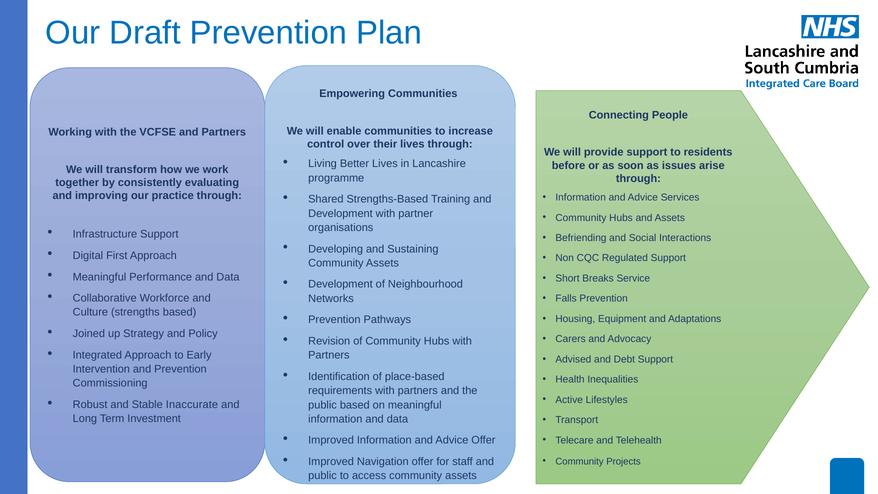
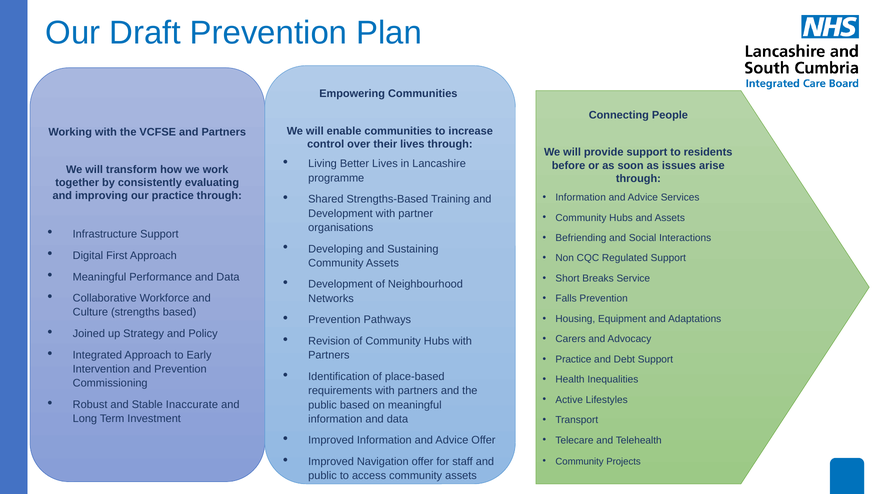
Advised: Advised -> Practice (573, 359)
